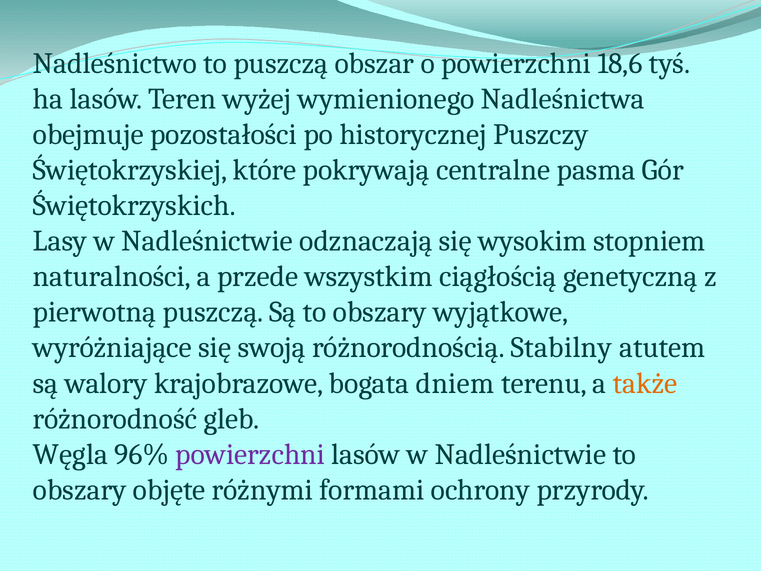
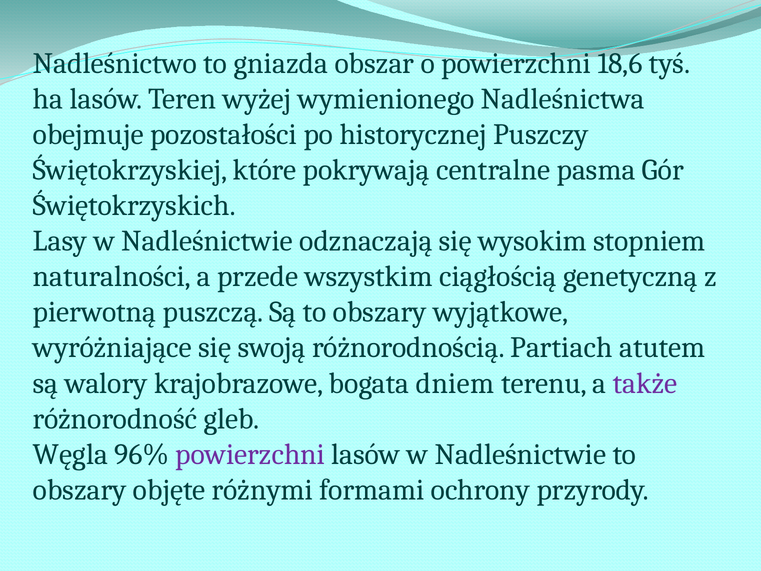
to puszczą: puszczą -> gniazda (281, 63)
Stabilny: Stabilny -> Partiach (561, 348)
także colour: orange -> purple (645, 383)
